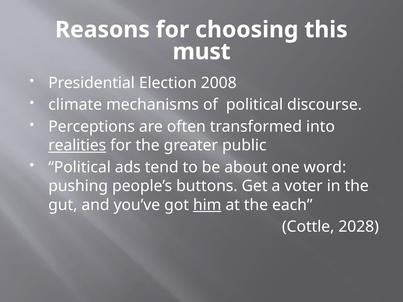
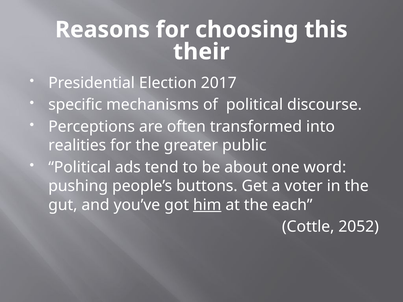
must: must -> their (201, 52)
2008: 2008 -> 2017 (219, 83)
climate: climate -> specific (75, 105)
realities underline: present -> none (77, 146)
2028: 2028 -> 2052 (359, 227)
